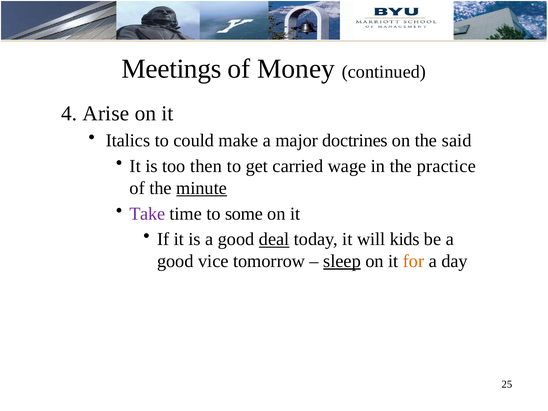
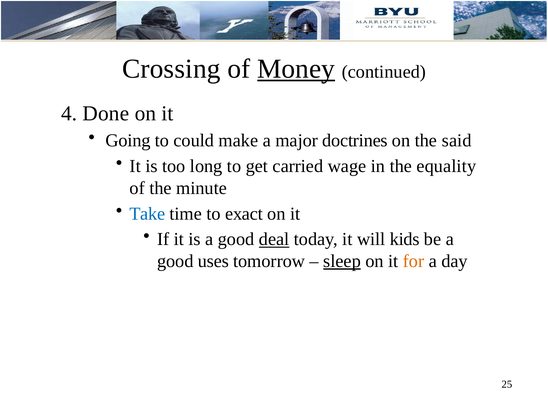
Meetings: Meetings -> Crossing (171, 69)
Money underline: none -> present (296, 69)
Arise: Arise -> Done (106, 113)
Italics: Italics -> Going (128, 141)
then: then -> long (206, 166)
practice: practice -> equality (446, 166)
minute underline: present -> none (202, 188)
Take colour: purple -> blue (147, 214)
some: some -> exact (244, 214)
vice: vice -> uses (213, 261)
